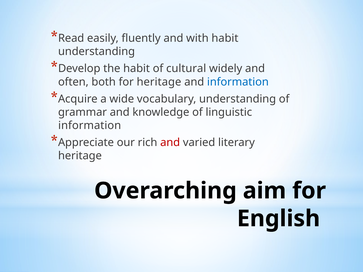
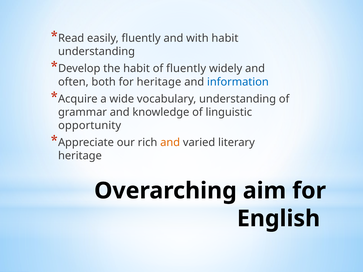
of cultural: cultural -> fluently (186, 69)
information: information -> opportunity (90, 126)
and colour: red -> orange (170, 143)
